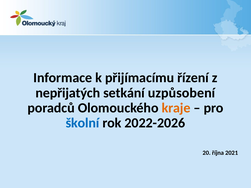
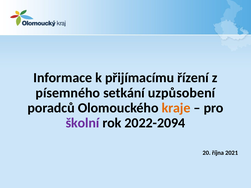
nepřijatých: nepřijatých -> písemného (68, 93)
školní colour: blue -> purple (83, 123)
2022-2026: 2022-2026 -> 2022-2094 (155, 123)
